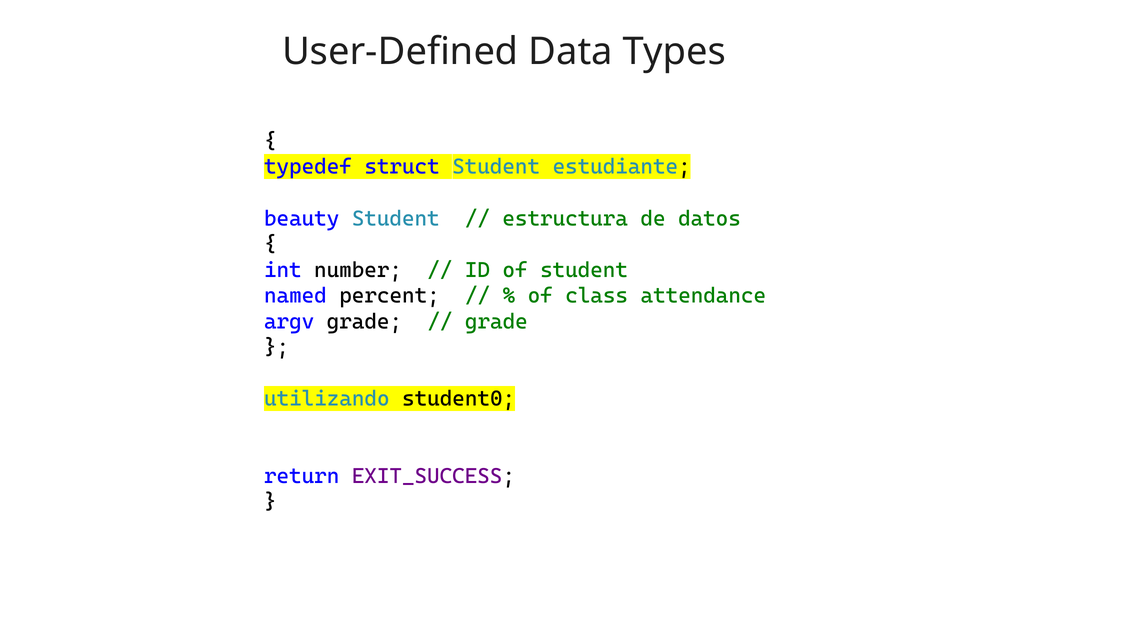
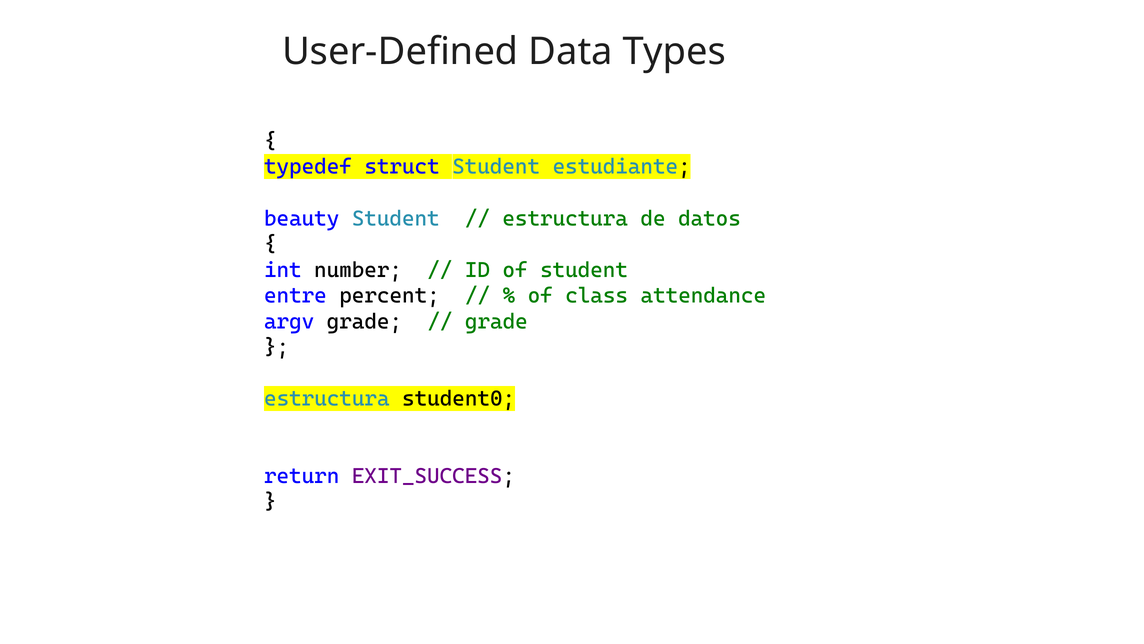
named: named -> entre (295, 295)
utilizando: utilizando -> estructura (327, 398)
